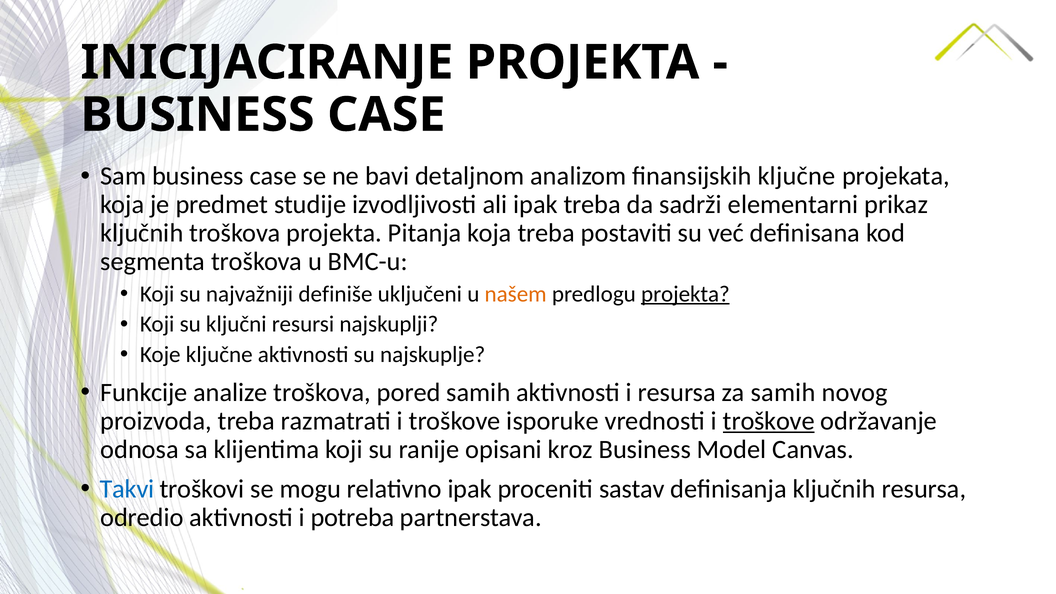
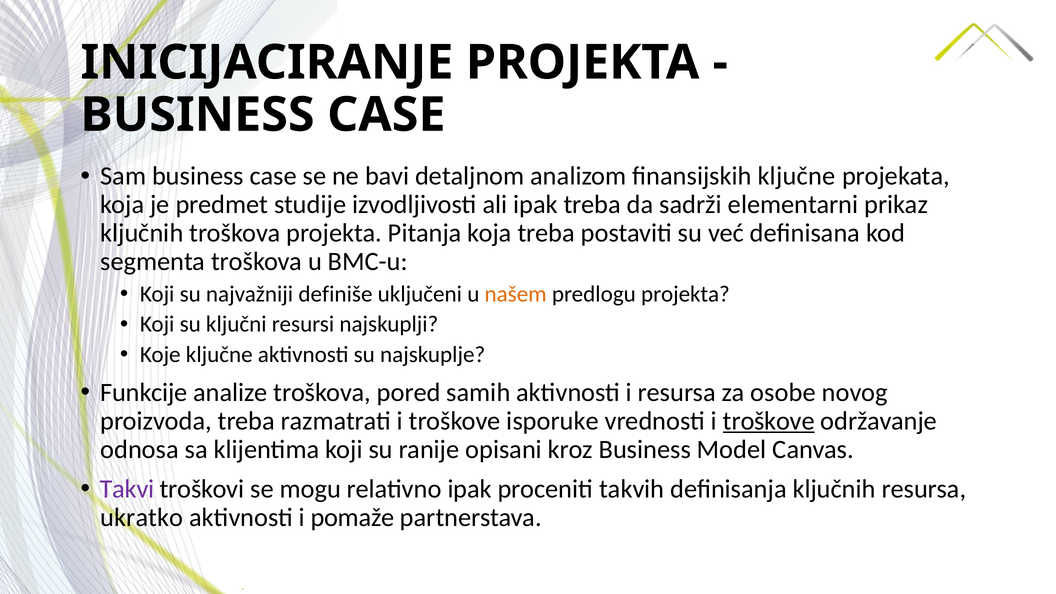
projekta underline: present -> none (685, 294)
za samih: samih -> osobe (783, 392)
Takvi colour: blue -> purple (127, 489)
sastav: sastav -> takvih (632, 489)
odredio: odredio -> ukratko (142, 517)
potreba: potreba -> pomaže (353, 517)
